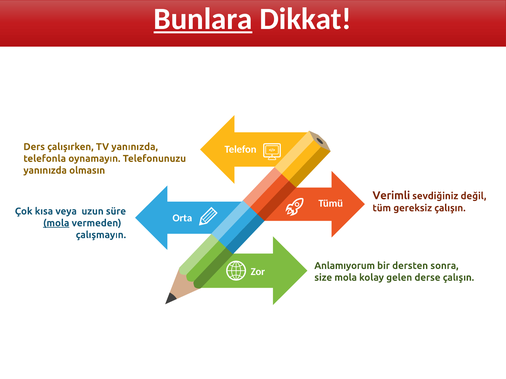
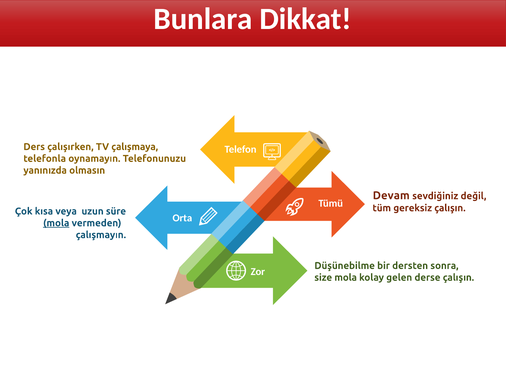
Bunlara underline: present -> none (203, 19)
TV yanınızda: yanınızda -> çalışmaya (135, 147)
Verimli: Verimli -> Devam (391, 196)
Anlamıyorum: Anlamıyorum -> Düşünebilme (345, 266)
